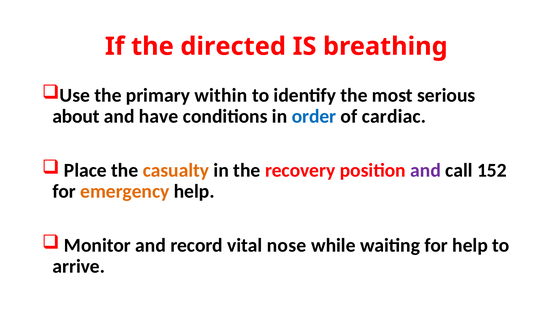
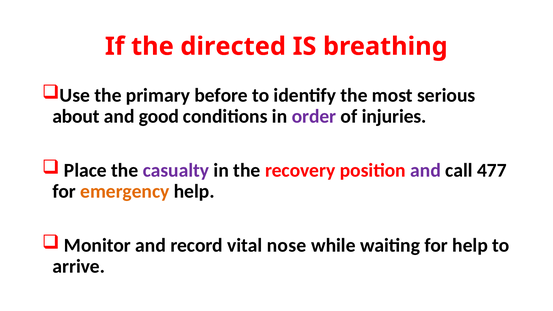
within: within -> before (221, 95)
have: have -> good (159, 116)
order colour: blue -> purple (314, 116)
cardiac: cardiac -> injuries (394, 116)
casualty colour: orange -> purple (176, 170)
152: 152 -> 477 (492, 170)
